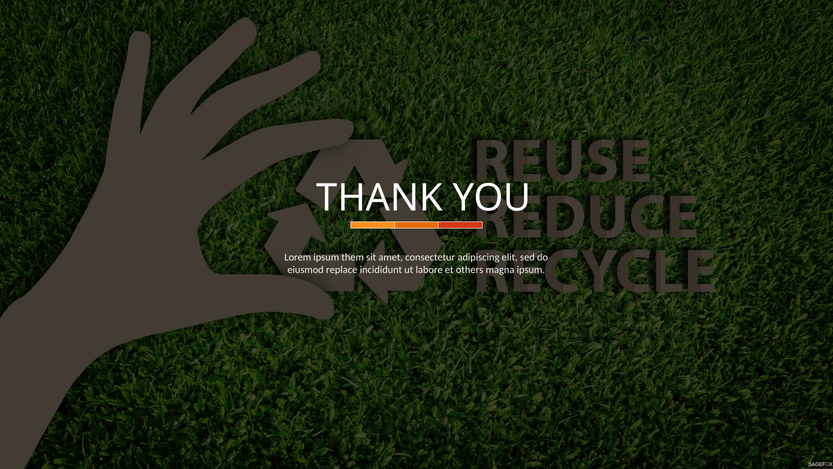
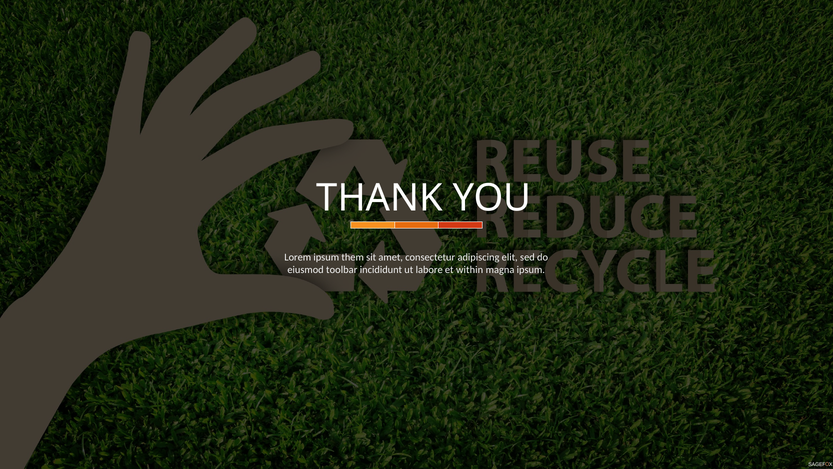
replace: replace -> toolbar (342, 270)
others: others -> within (470, 270)
